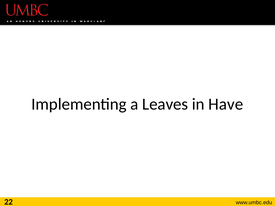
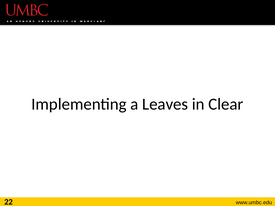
Have: Have -> Clear (226, 104)
